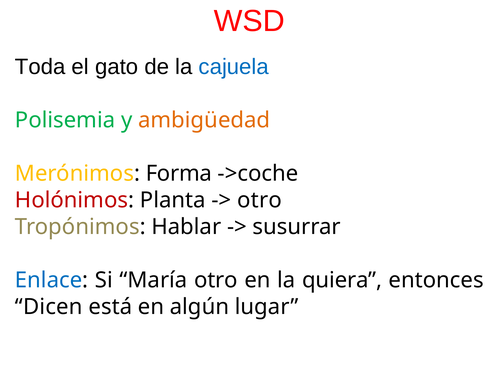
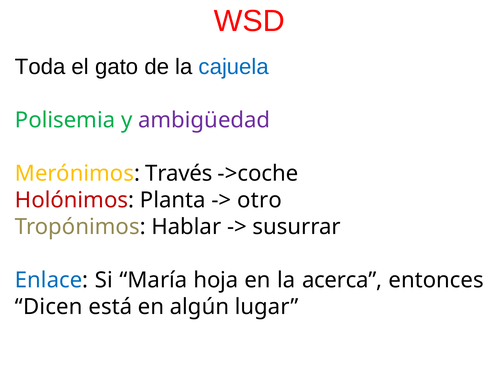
ambigüedad colour: orange -> purple (204, 120)
Forma: Forma -> Través (179, 173)
María otro: otro -> hoja (216, 280)
quiera: quiera -> acerca (342, 280)
